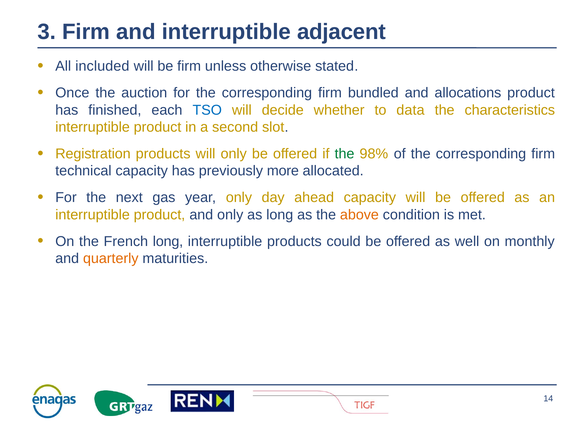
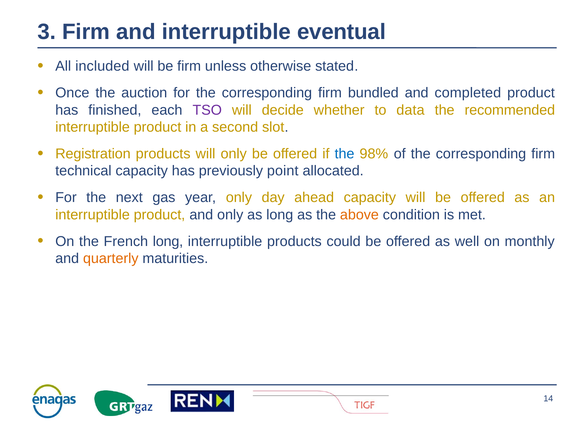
adjacent: adjacent -> eventual (341, 32)
allocations: allocations -> completed (468, 93)
TSO colour: blue -> purple (207, 110)
characteristics: characteristics -> recommended (510, 110)
the colour: green -> blue (345, 154)
more: more -> point (283, 171)
